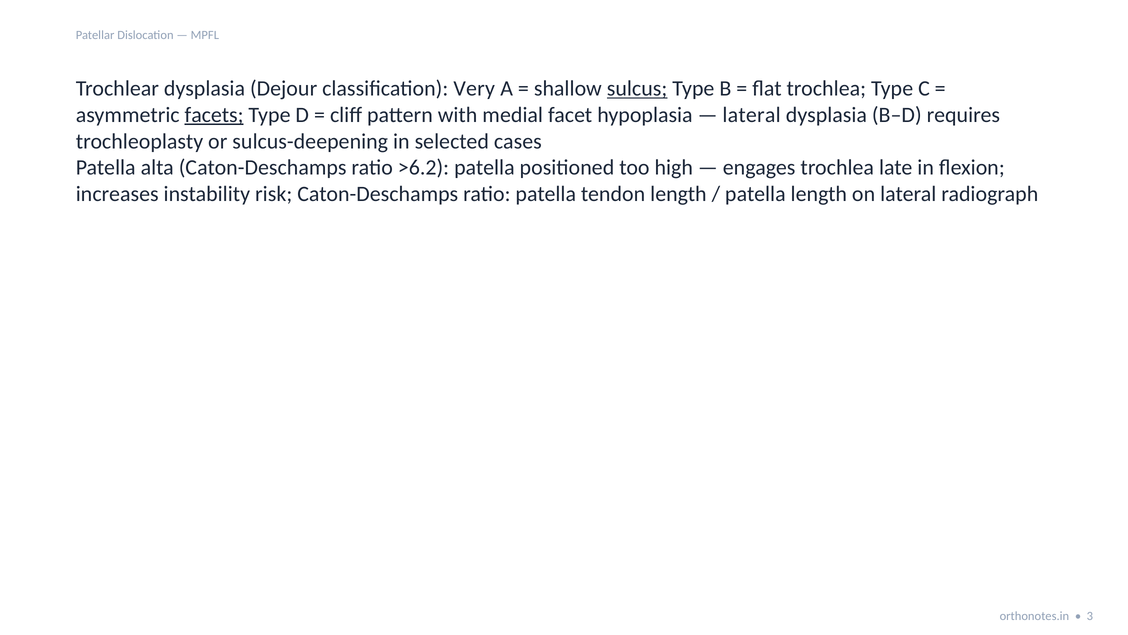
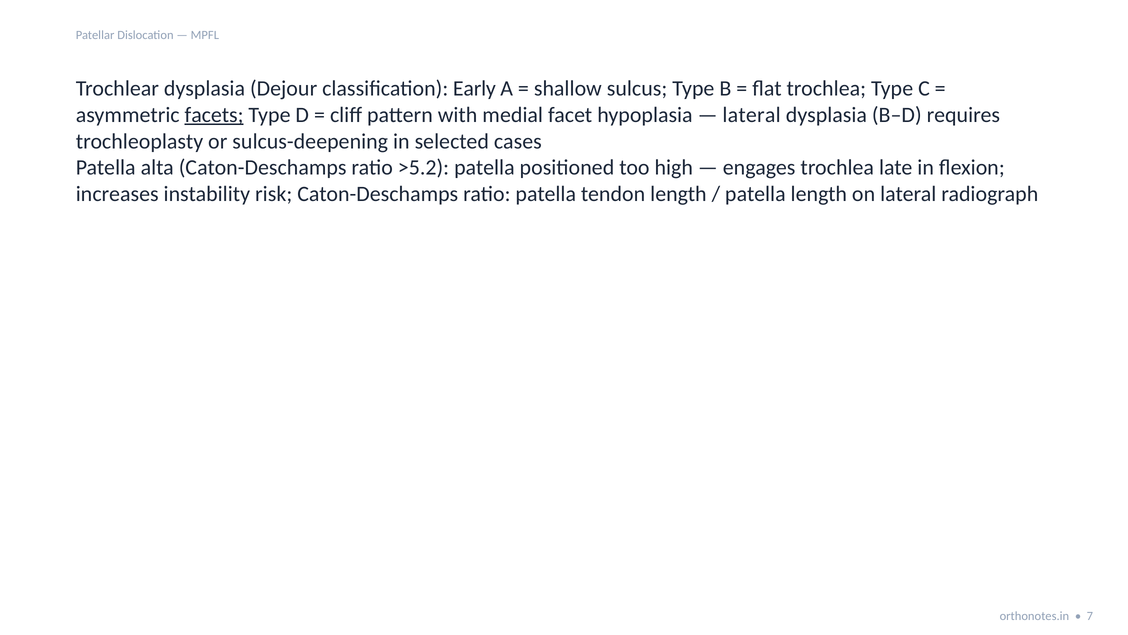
Very: Very -> Early (474, 89)
sulcus underline: present -> none (637, 89)
>6.2: >6.2 -> >5.2 (423, 168)
3: 3 -> 7 (1090, 616)
